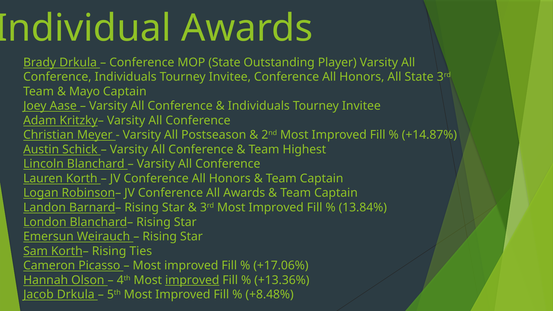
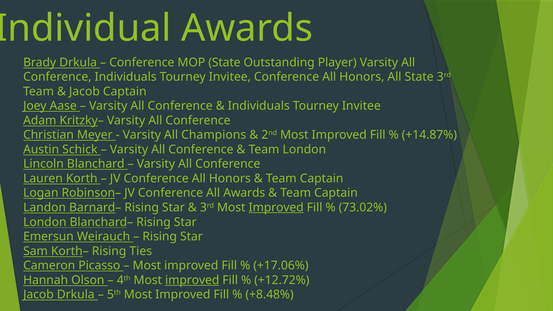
Mayo: Mayo -> Jacob (84, 91)
Postseason: Postseason -> Champions (214, 135)
Team Highest: Highest -> London (304, 149)
Improved underline: none -> present (276, 208)
13.84%: 13.84% -> 73.02% (363, 208)
+13.36%: +13.36% -> +12.72% (282, 280)
